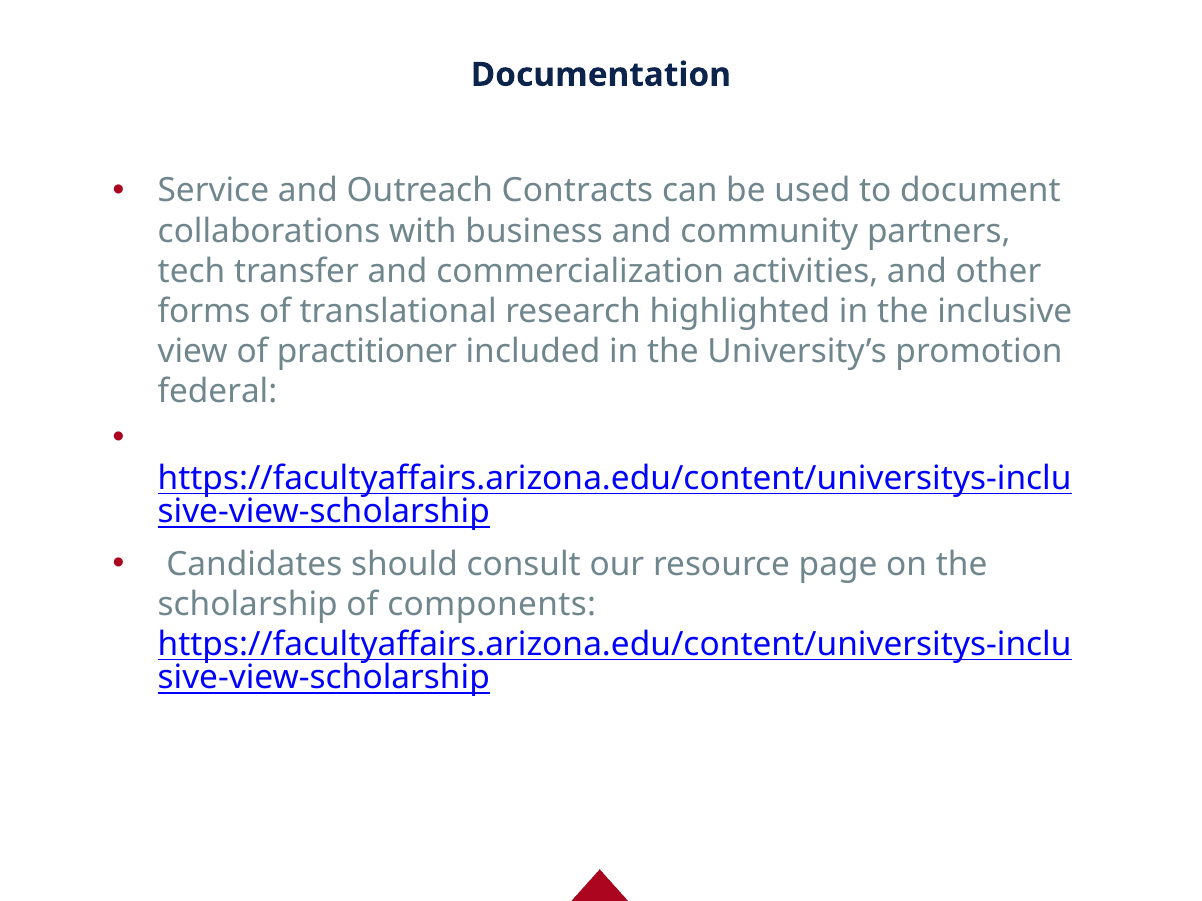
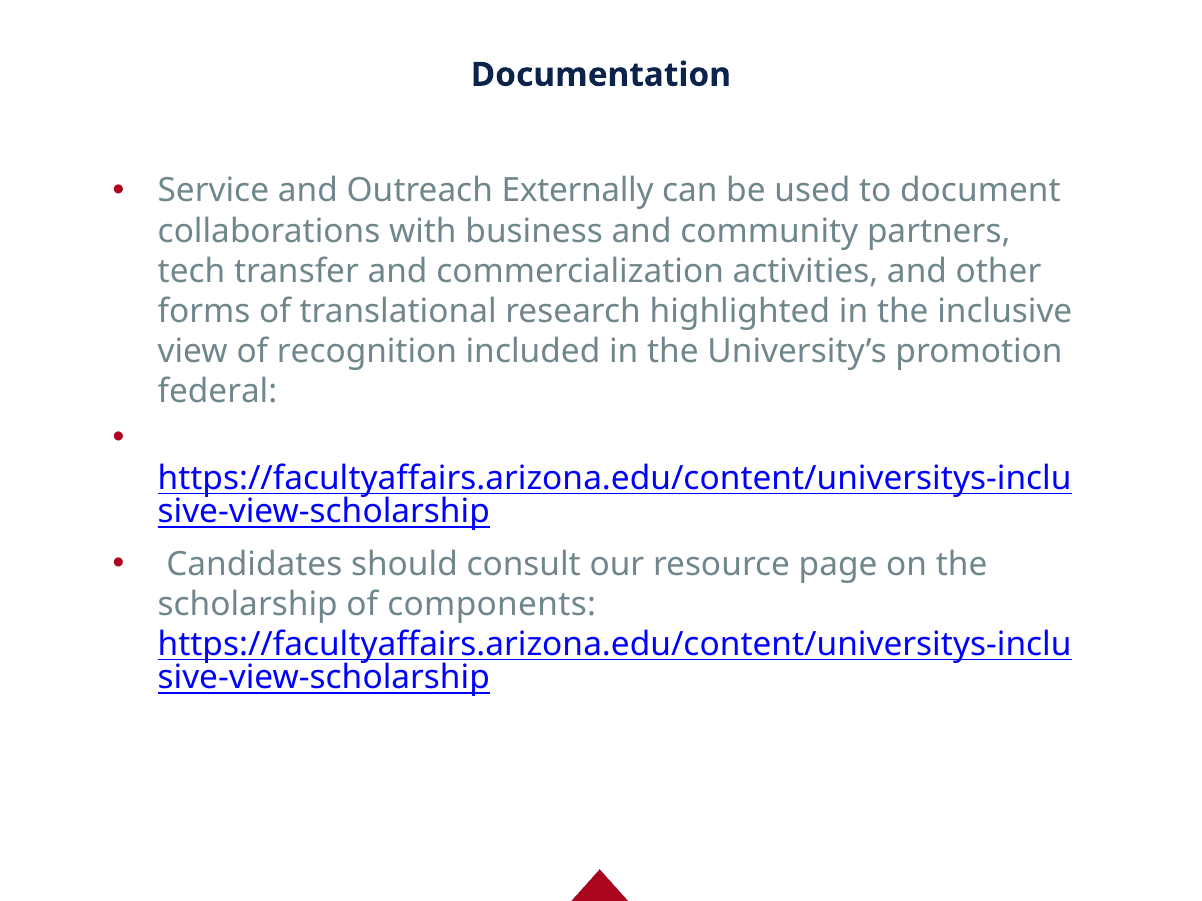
Contracts: Contracts -> Externally (578, 191)
practitioner: practitioner -> recognition (367, 352)
